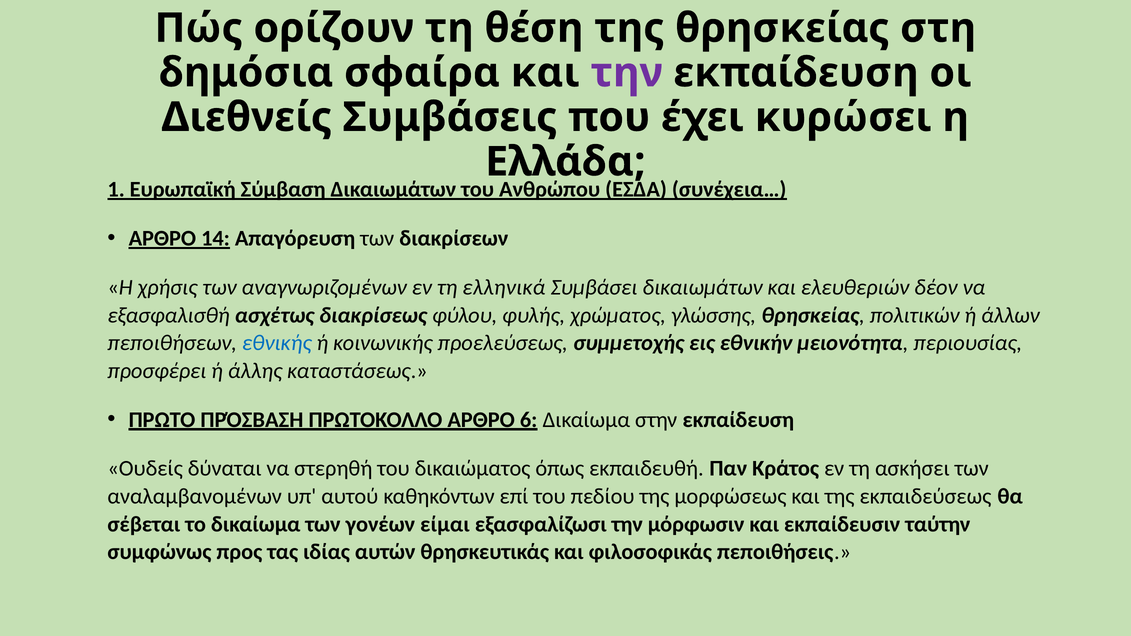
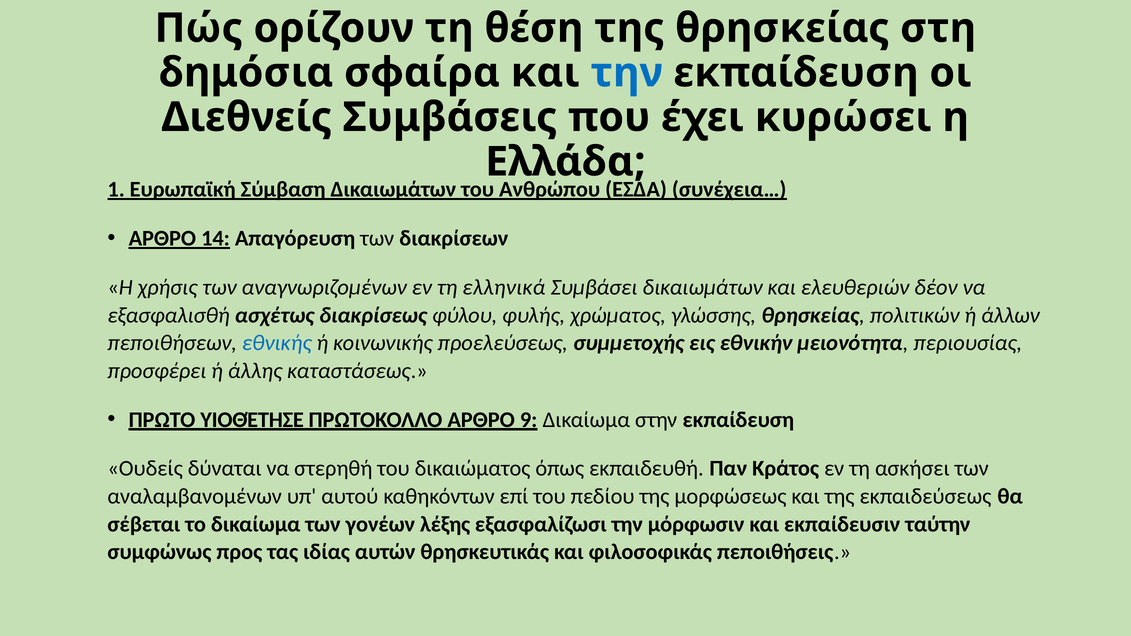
την colour: purple -> blue (627, 73)
ΠΡΌΣΒΑΣΗ: ΠΡΌΣΒΑΣΗ -> ΥΙΟΘΈΤΗΣΕ (252, 420)
6: 6 -> 9 (529, 420)
είμαι: είμαι -> λέξης (445, 524)
